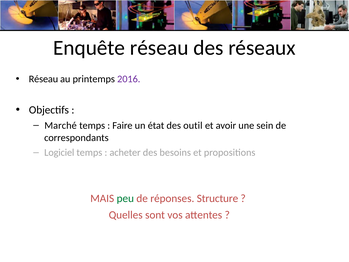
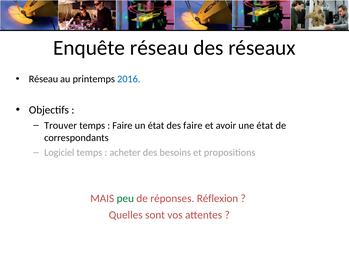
2016 colour: purple -> blue (129, 79)
Marché: Marché -> Trouver (61, 125)
des outil: outil -> faire (193, 125)
une sein: sein -> état (265, 125)
Structure: Structure -> Réflexion (217, 198)
